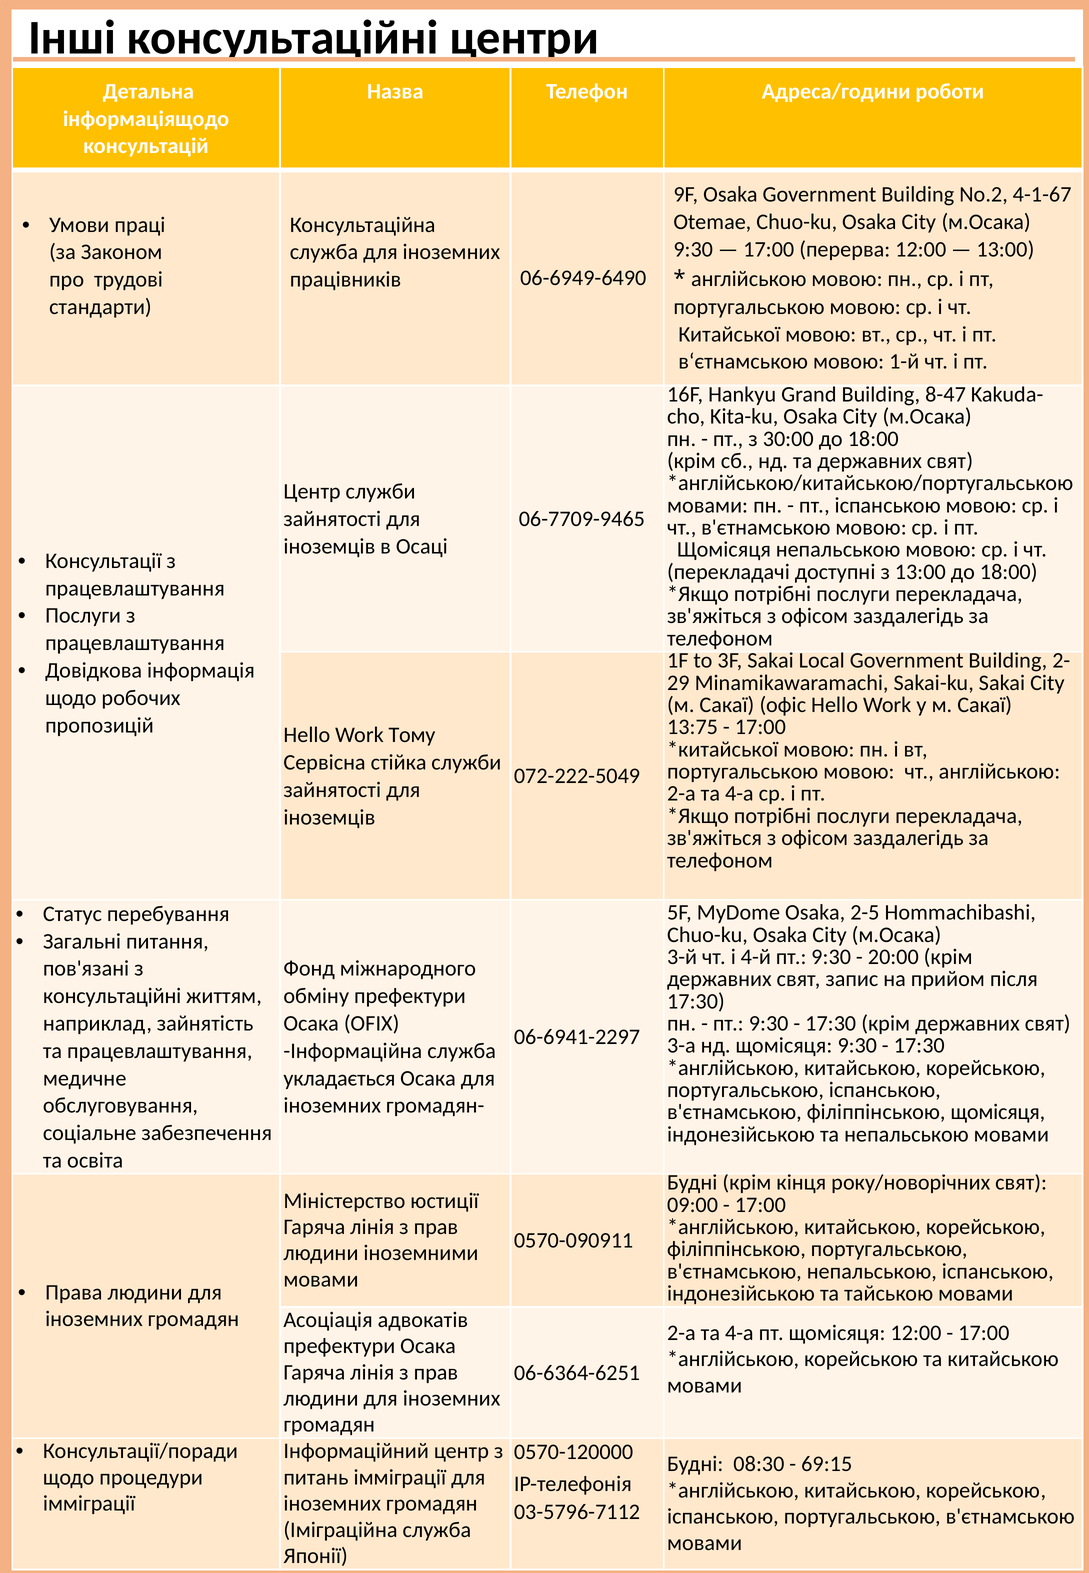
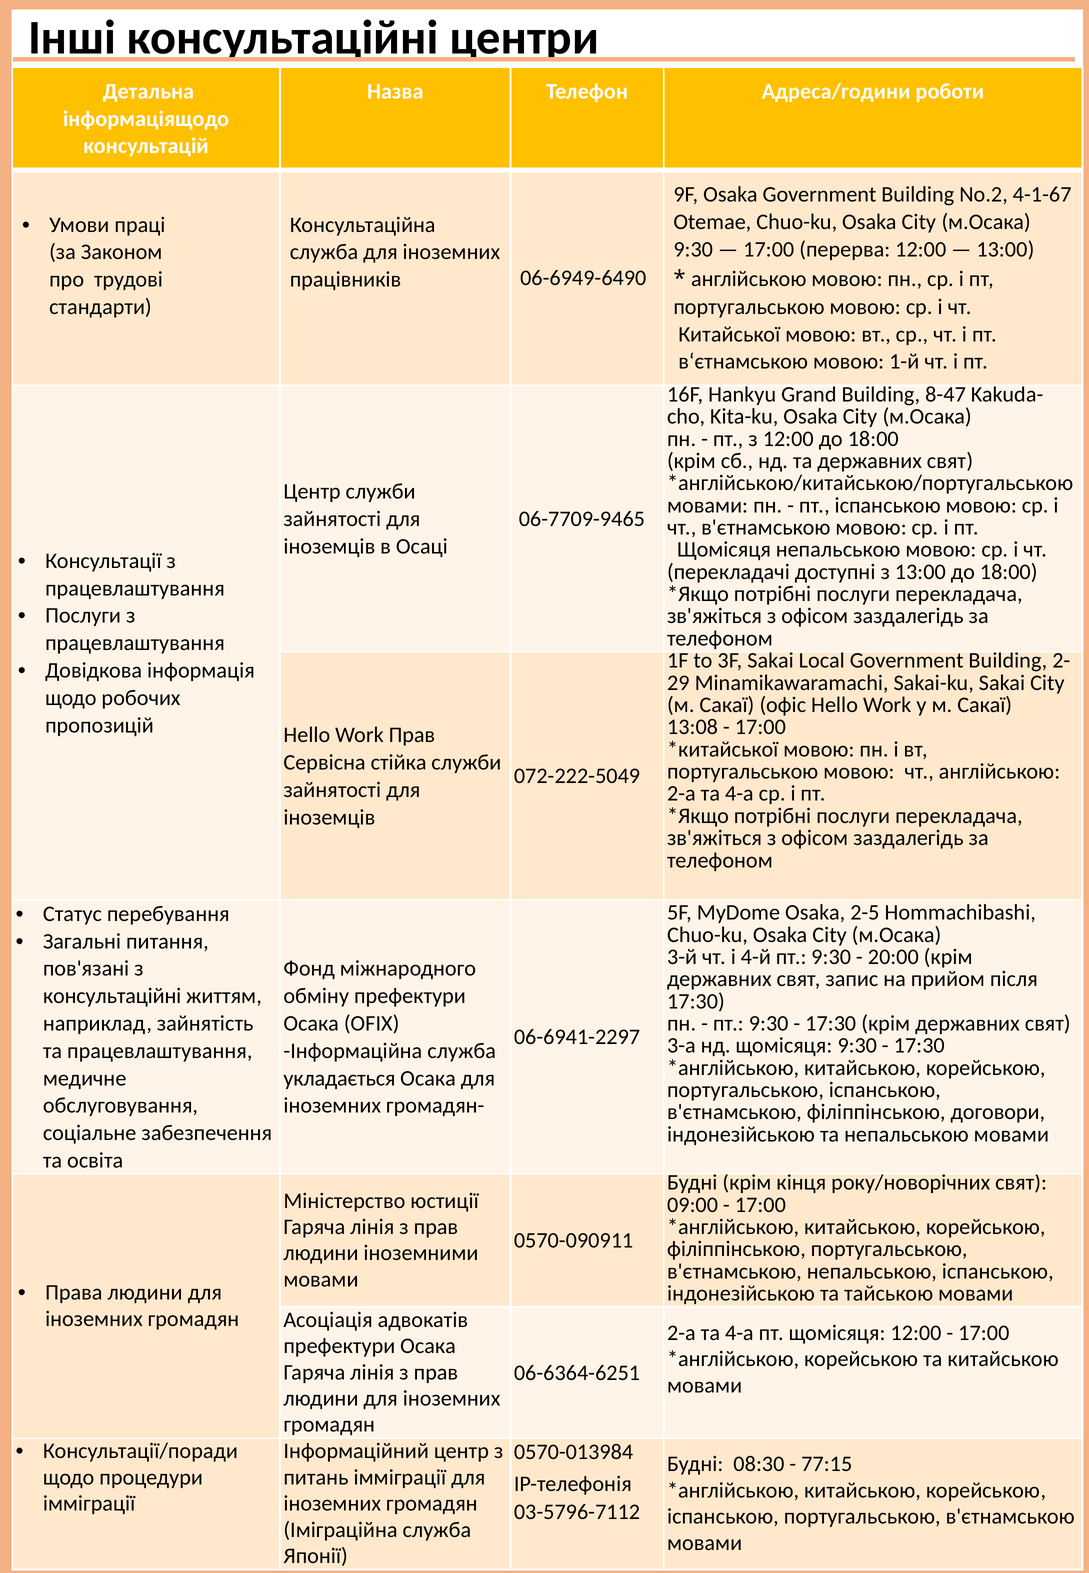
з 30:00: 30:00 -> 12:00 (788, 439)
13:75: 13:75 -> 13:08 (693, 727)
Work Тому: Тому -> Прав (412, 735)
філіппінською щомісяця: щомісяця -> договори (998, 1112)
0570-120000: 0570-120000 -> 0570-013984 (574, 1452)
69:15: 69:15 -> 77:15 (827, 1464)
